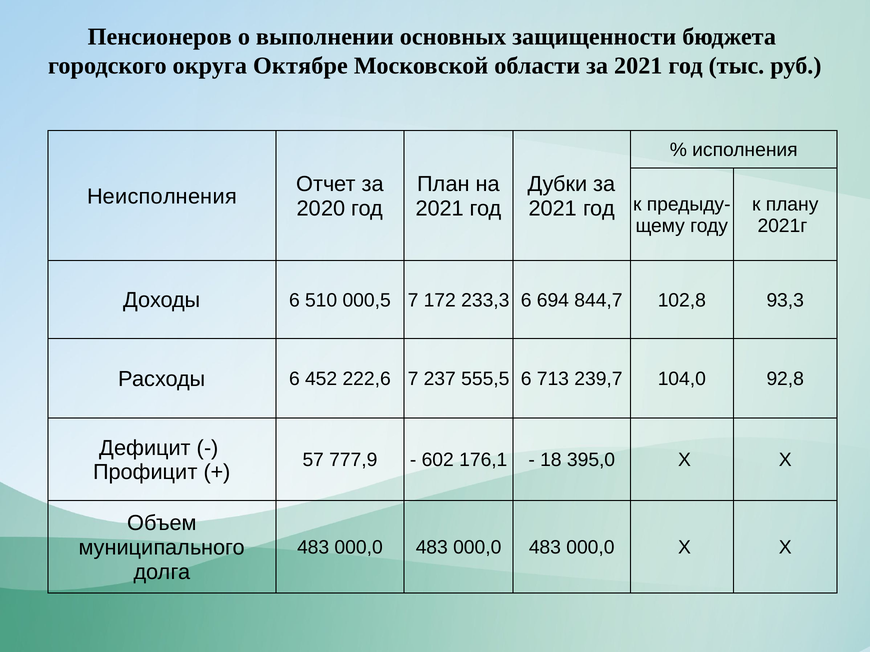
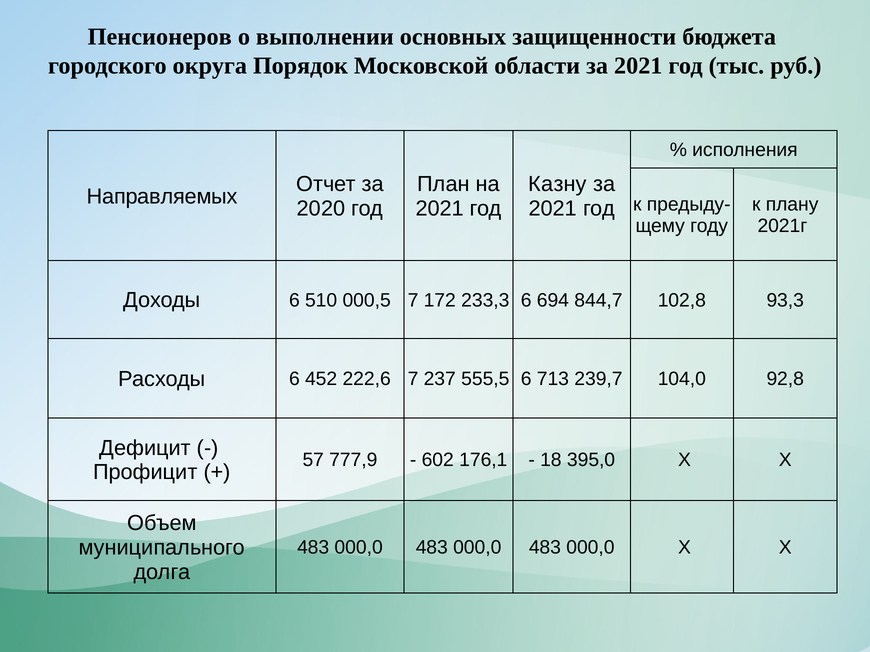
Октябре: Октябре -> Порядок (301, 66)
Дубки: Дубки -> Казну (558, 184)
Неисполнения: Неисполнения -> Направляемых (162, 197)
